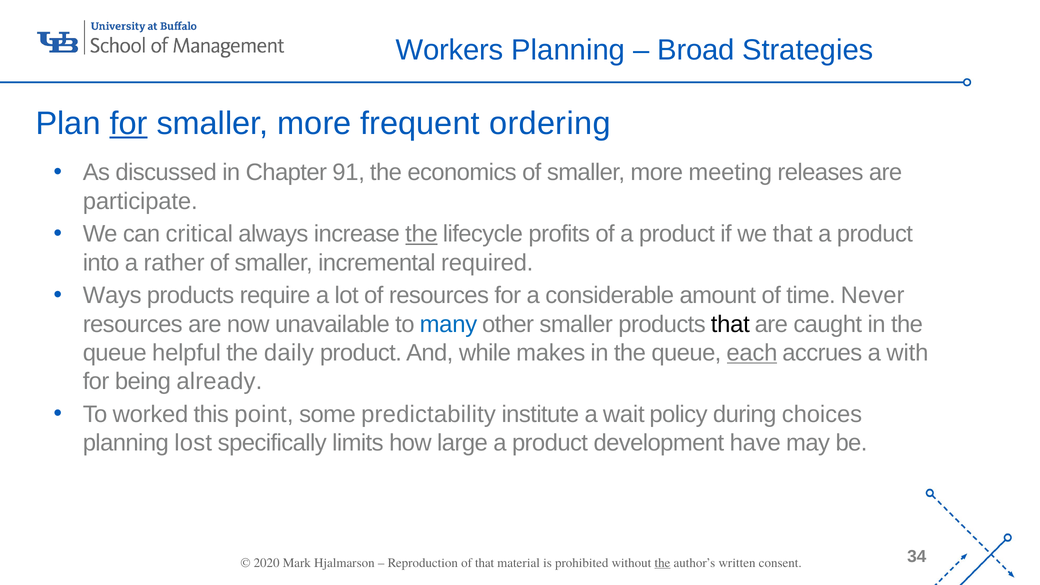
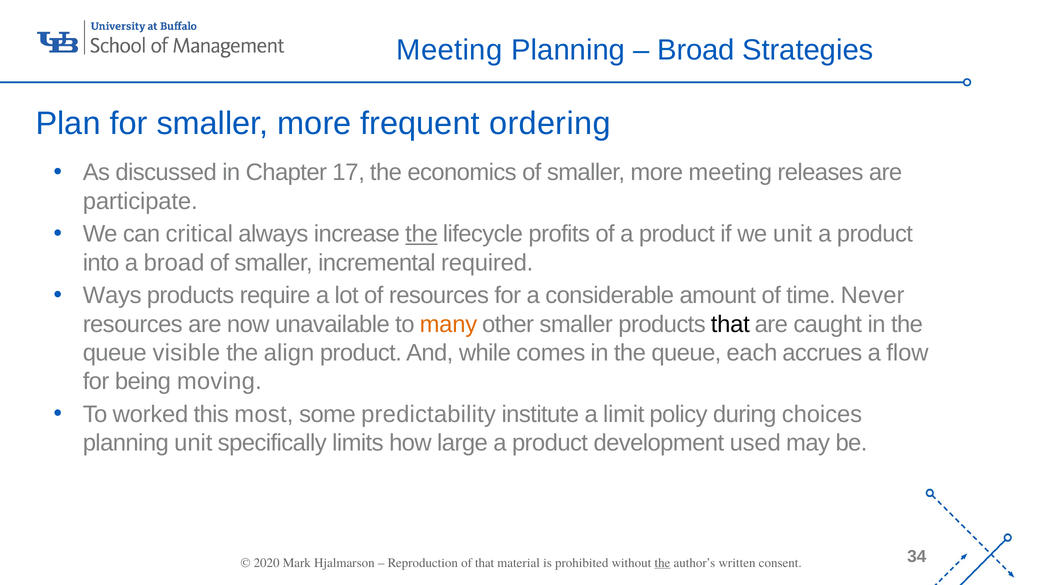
Workers: Workers -> Meeting (449, 50)
for underline: present -> none (129, 124)
91: 91 -> 17 (349, 173)
we that: that -> unit (793, 234)
a rather: rather -> broad (174, 263)
many colour: blue -> orange (448, 324)
helpful: helpful -> visible (186, 353)
daily: daily -> align (289, 353)
makes: makes -> comes (551, 353)
each underline: present -> none (752, 353)
with: with -> flow (907, 353)
already: already -> moving (219, 381)
point: point -> most (264, 414)
wait: wait -> limit (624, 414)
planning lost: lost -> unit (193, 443)
have: have -> used (755, 443)
